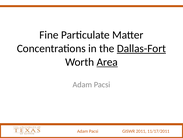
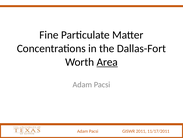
Dallas-Fort underline: present -> none (141, 48)
